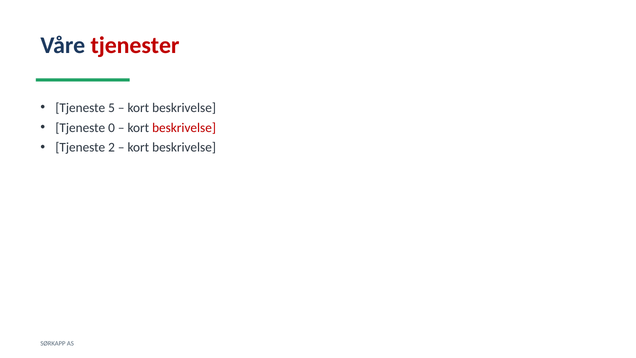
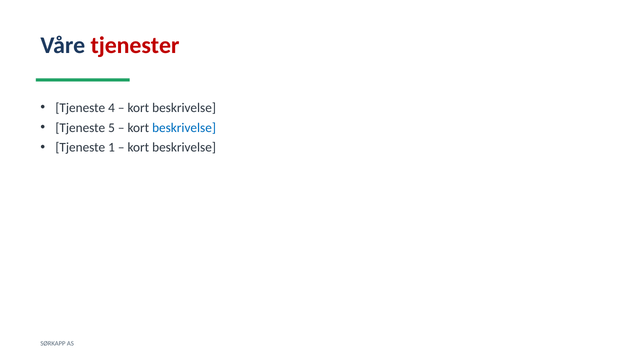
5: 5 -> 4 (112, 108)
0: 0 -> 5 (112, 128)
beskrivelse colour: red -> blue (184, 128)
2: 2 -> 1 (112, 147)
